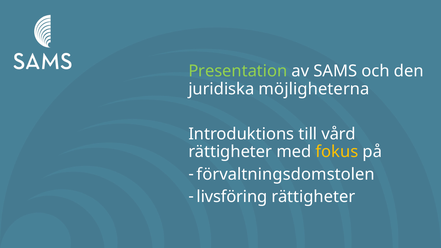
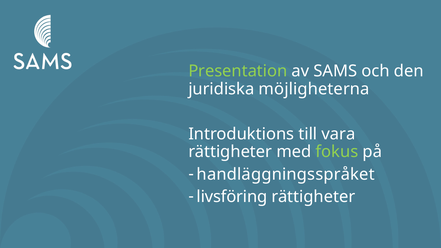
vård: vård -> vara (339, 134)
fokus colour: yellow -> light green (337, 152)
förvaltningsdomstolen: förvaltningsdomstolen -> handläggningsspråket (286, 174)
